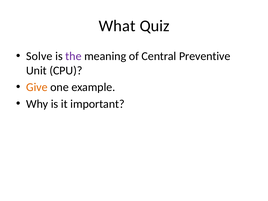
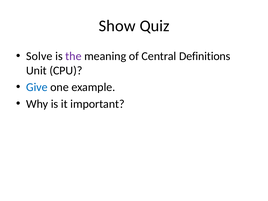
What: What -> Show (117, 26)
Preventive: Preventive -> Definitions (205, 56)
Give colour: orange -> blue (37, 87)
